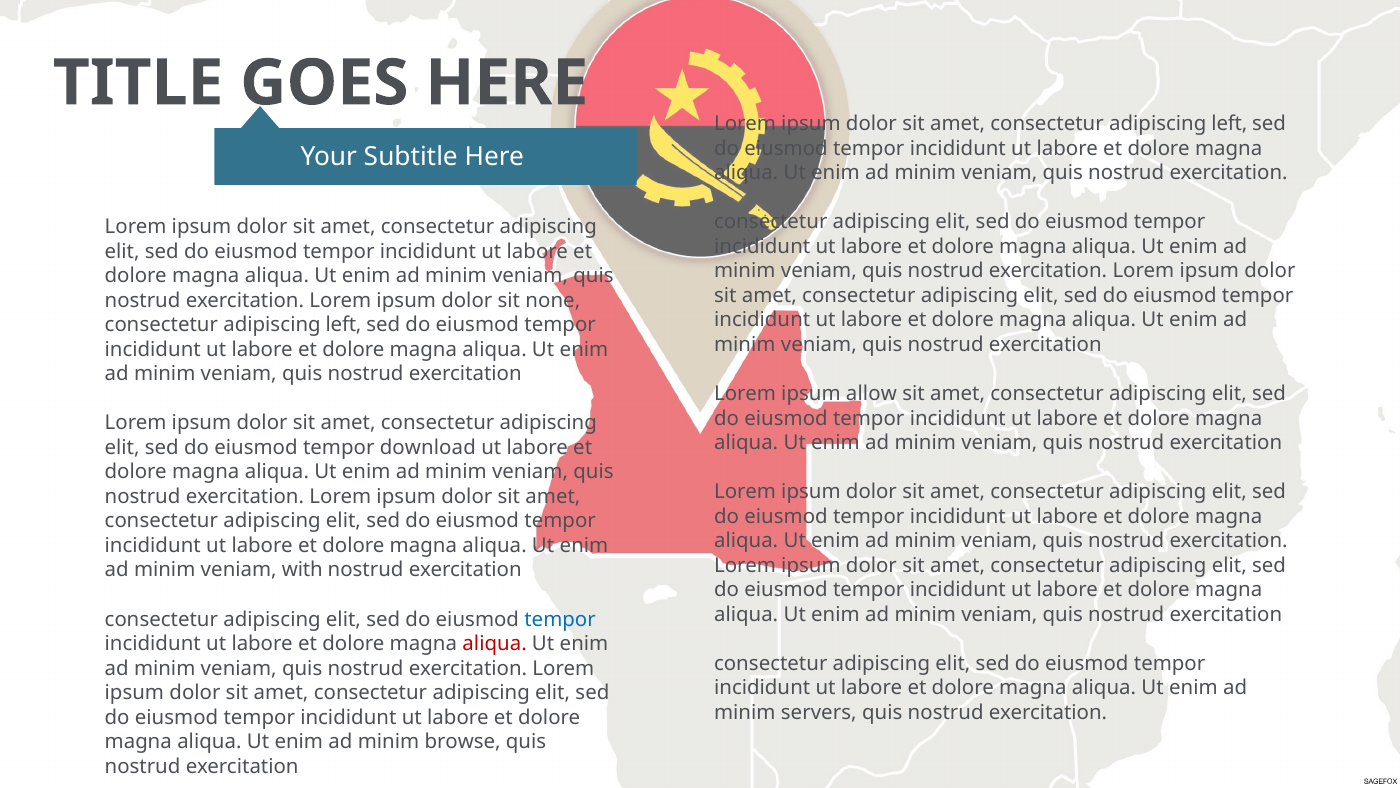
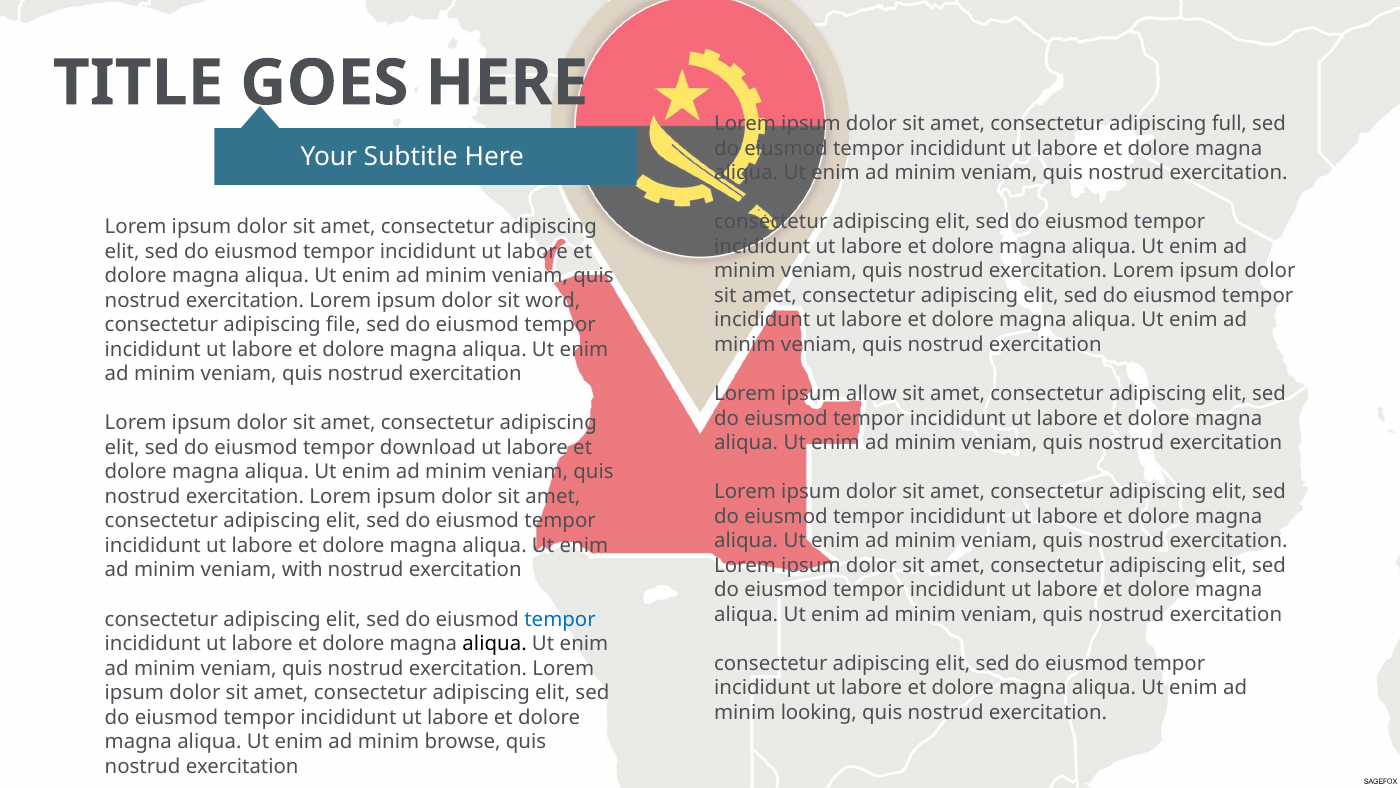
amet consectetur adipiscing left: left -> full (1229, 124)
none: none -> word (553, 300)
left: left -> file (343, 325)
aliqua colour: red -> black (495, 643)
servers: servers -> looking (819, 712)
